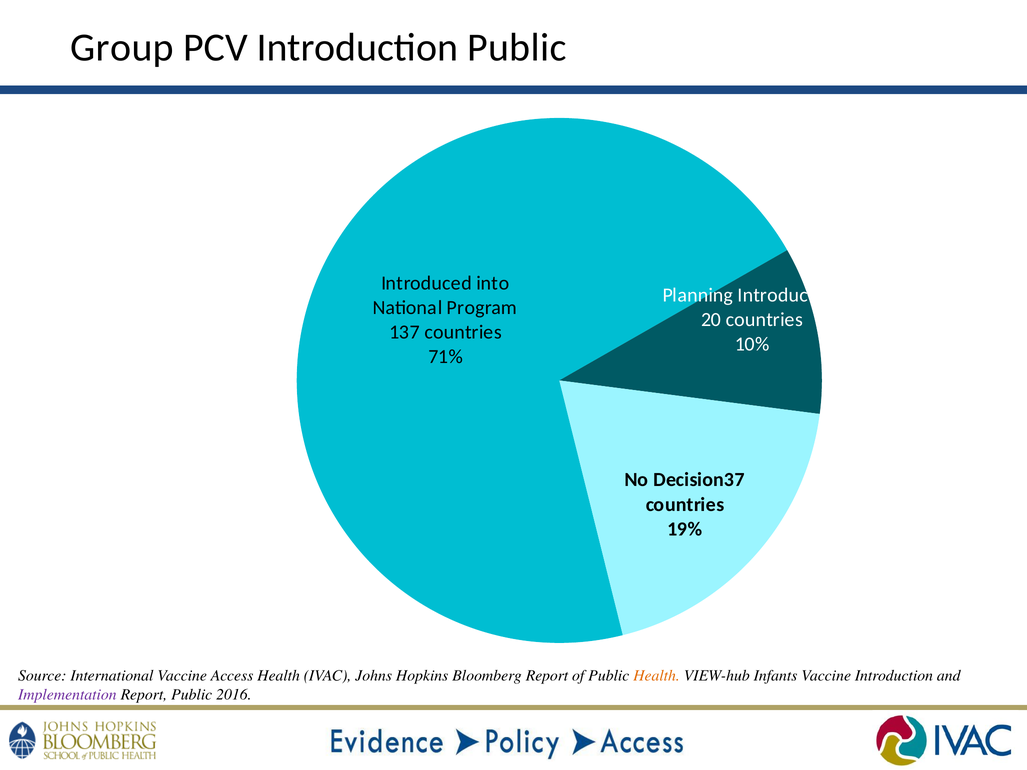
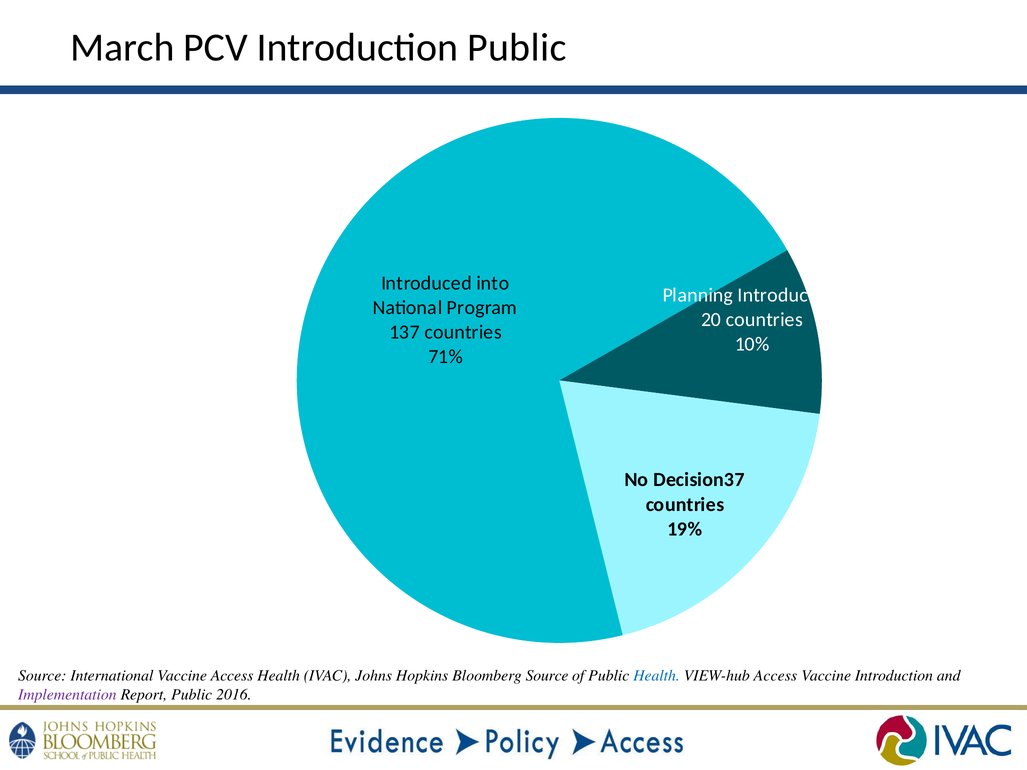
Group: Group -> March (122, 48)
Bloomberg Report: Report -> Source (547, 676)
Health colour: orange -> blue (657, 676)
VIEW-hub Infants: Infants -> Access (775, 676)
